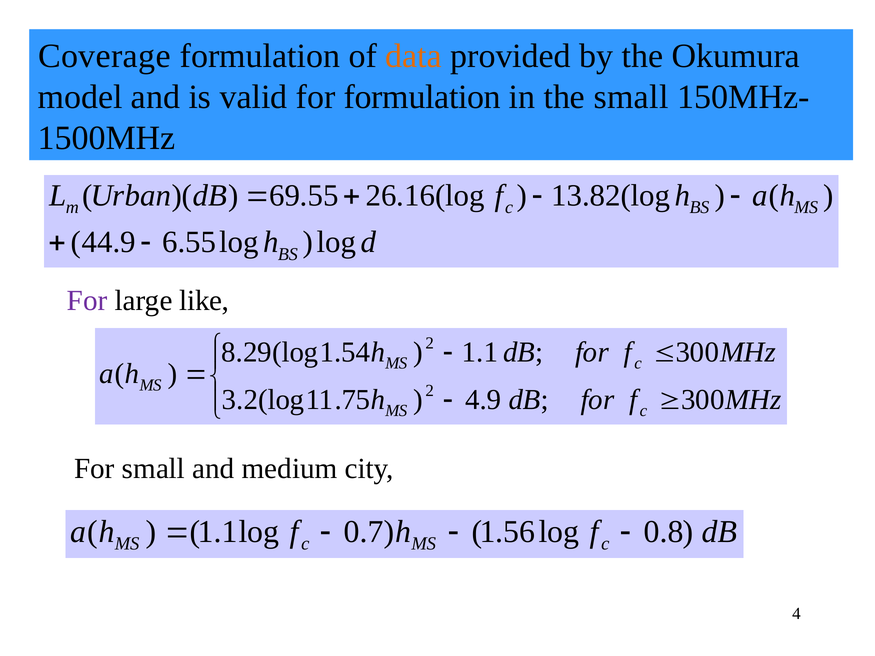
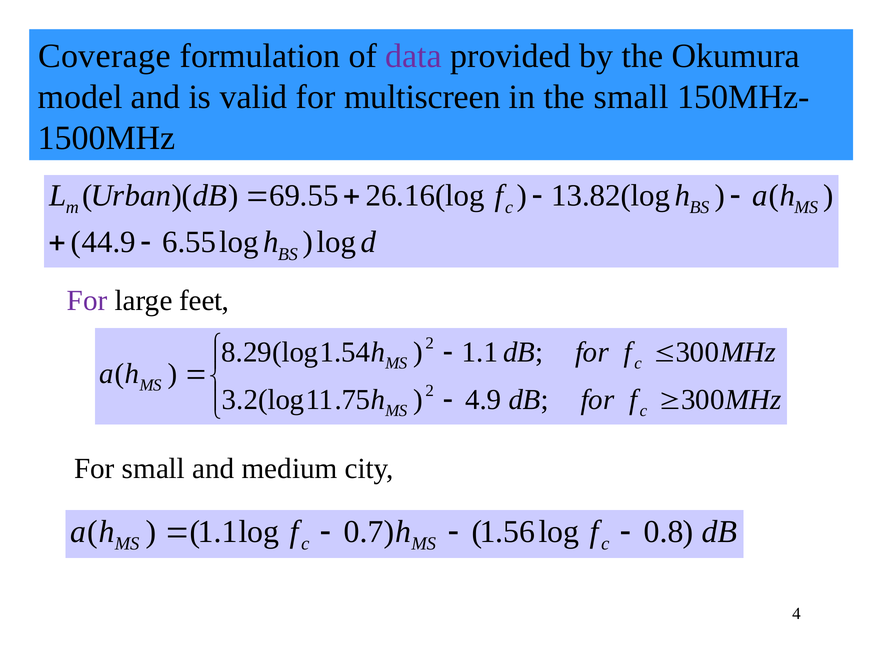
data colour: orange -> purple (414, 56)
for formulation: formulation -> multiscreen (422, 97)
like: like -> feet (204, 301)
